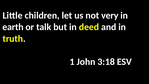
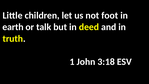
very: very -> foot (110, 15)
